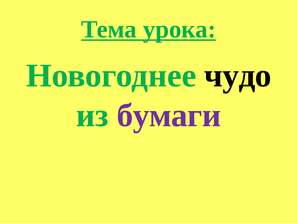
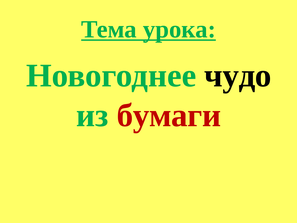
бумаги colour: purple -> red (169, 115)
